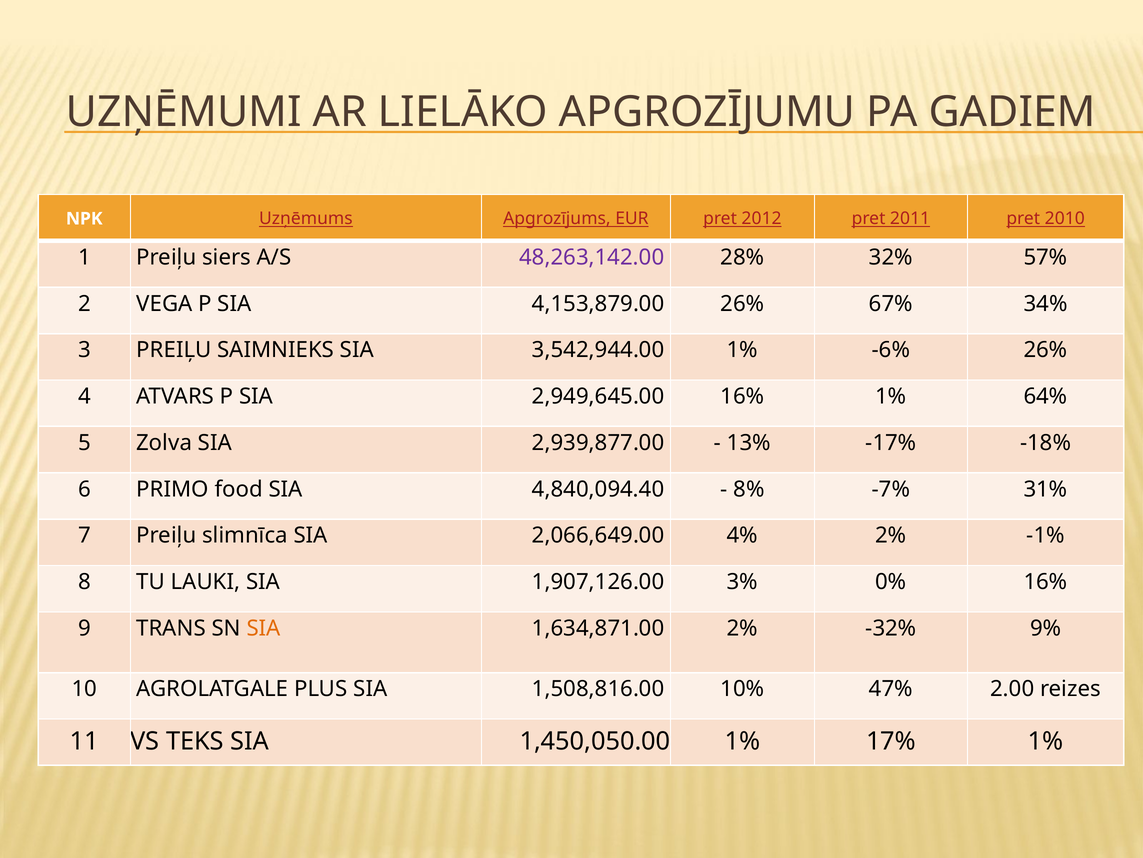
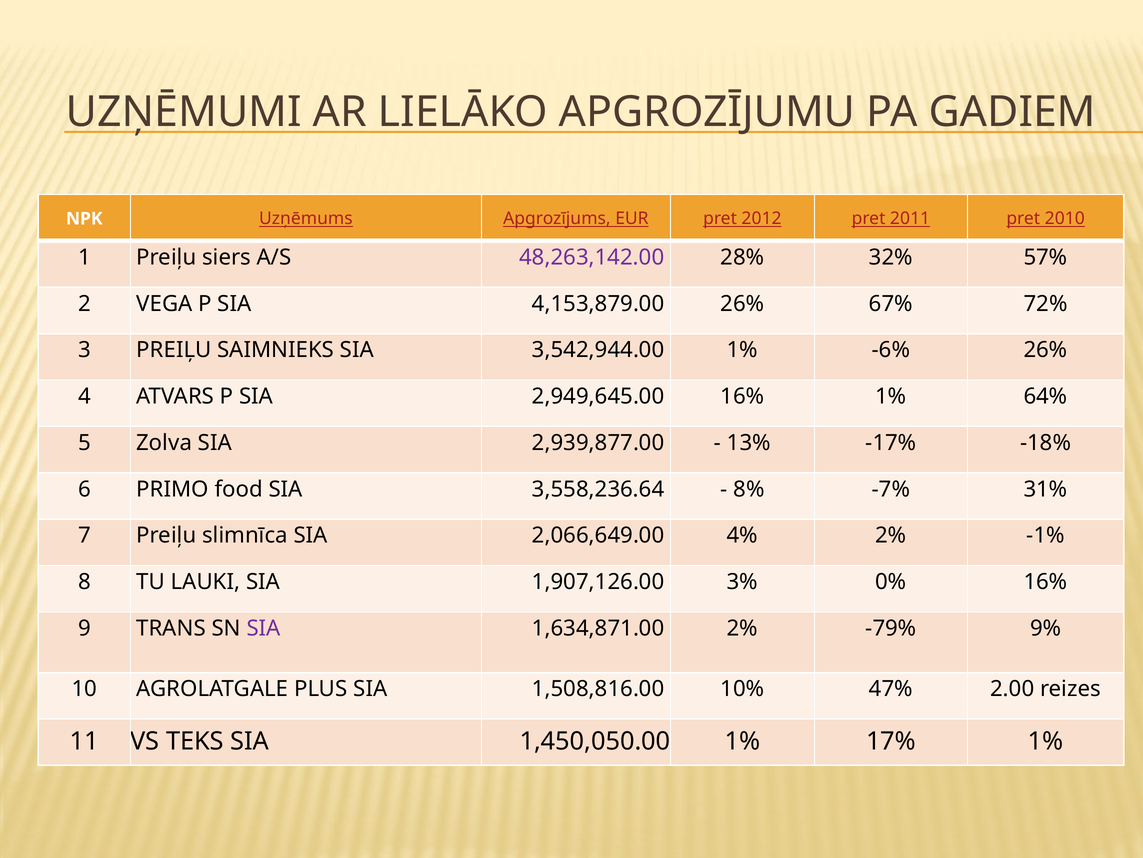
34%: 34% -> 72% (1046, 303)
4,840,094.40: 4,840,094.40 -> 3,558,236.64 (598, 489)
SIA colour: orange -> purple (264, 628)
-32%: -32% -> -79% (891, 628)
